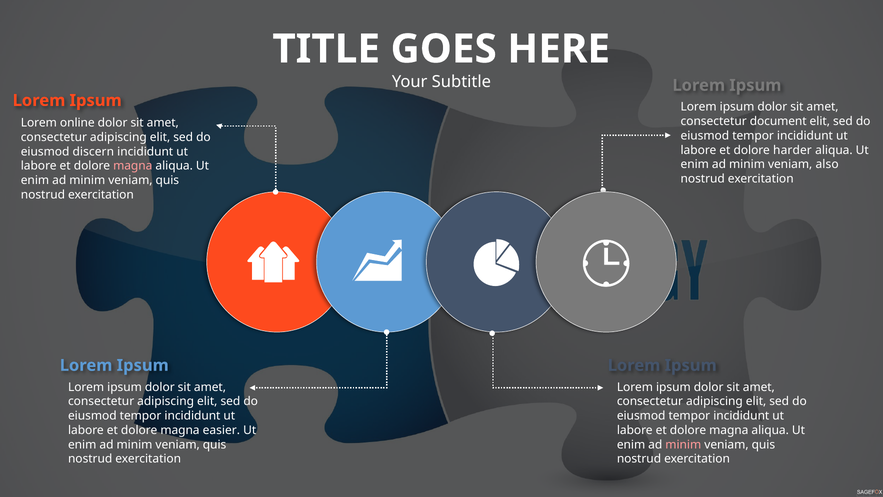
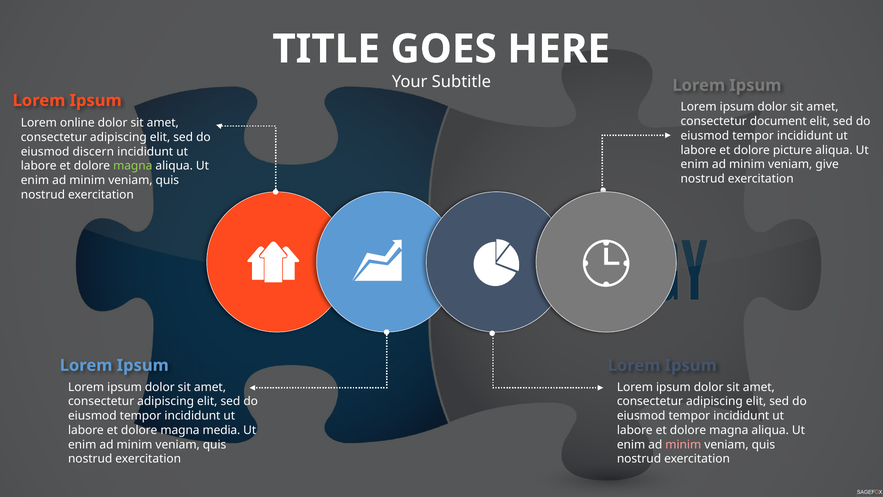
harder: harder -> picture (793, 150)
also: also -> give (827, 164)
magna colour: pink -> light green (133, 166)
easier: easier -> media (221, 430)
